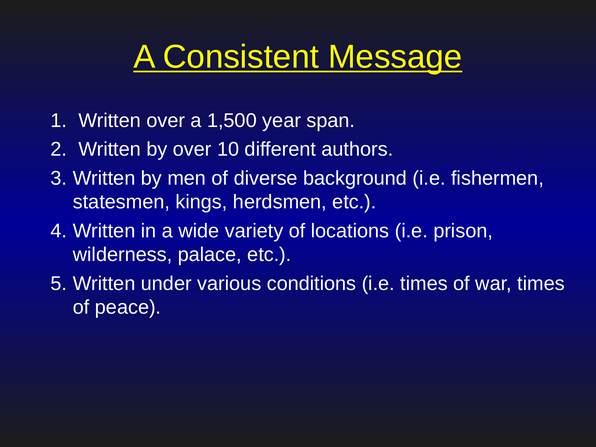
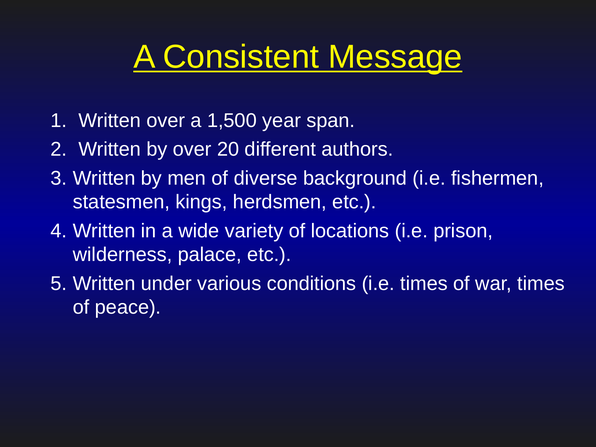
10: 10 -> 20 (228, 149)
